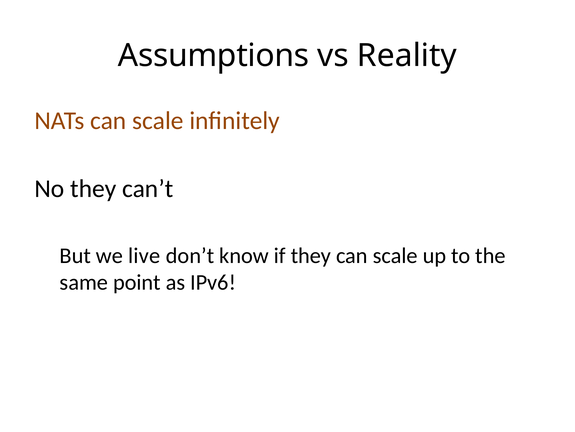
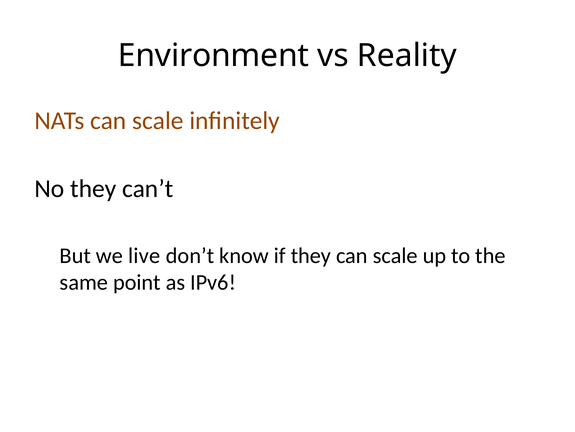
Assumptions: Assumptions -> Environment (214, 55)
